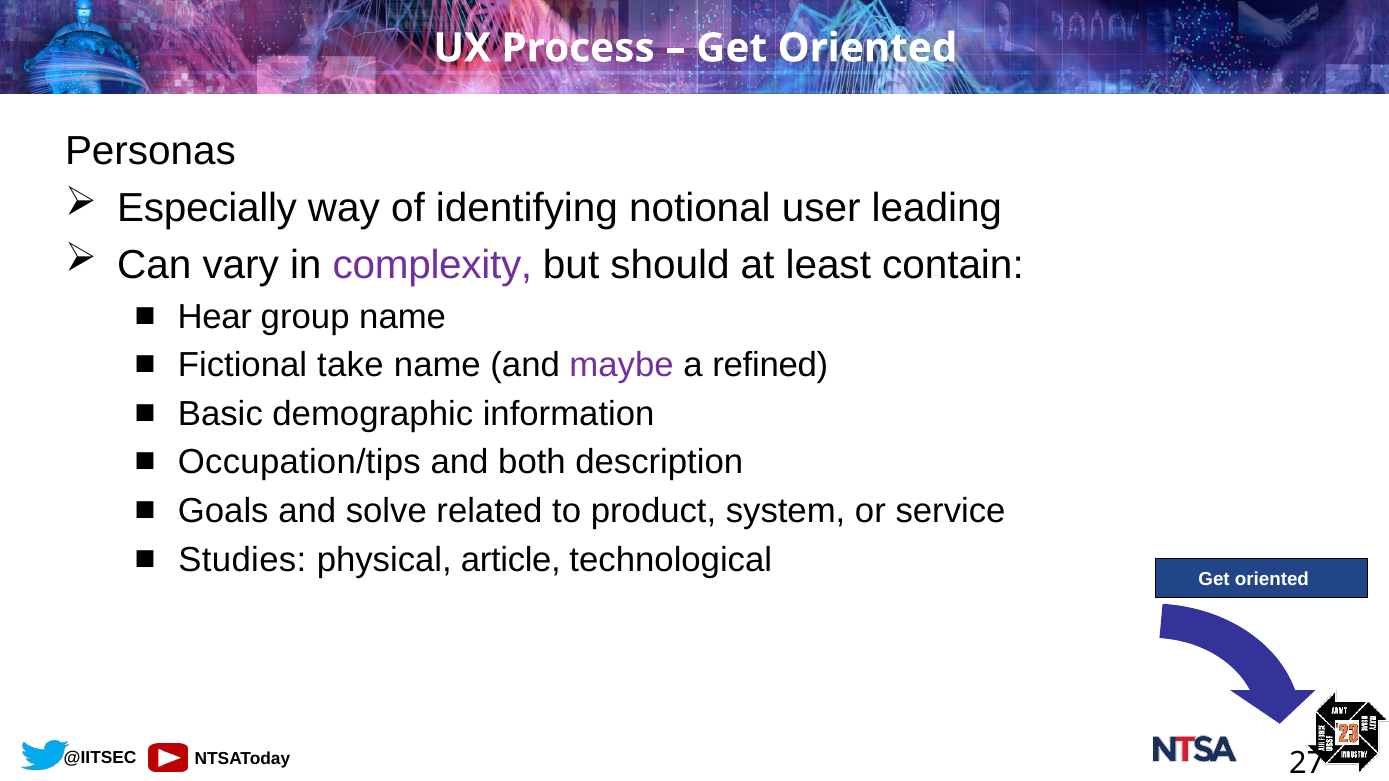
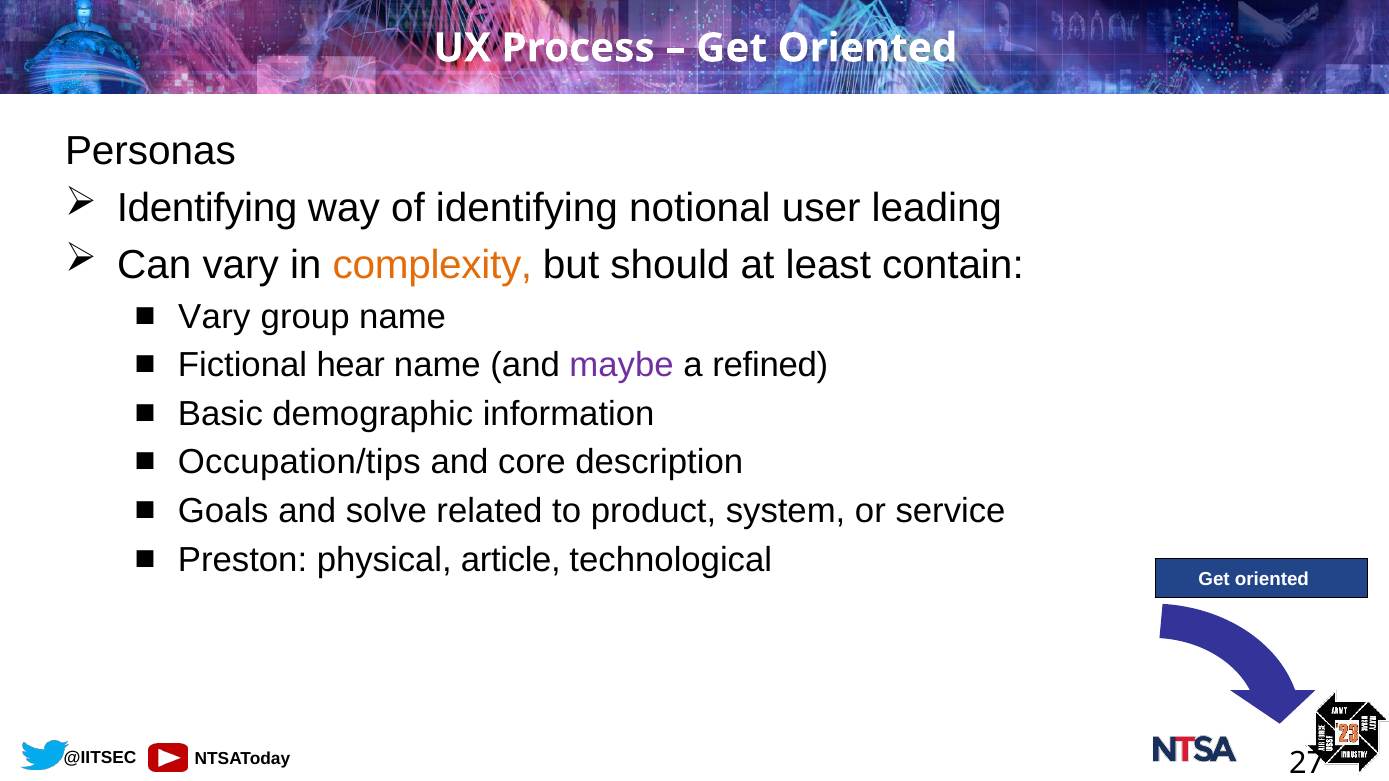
Especially: Especially -> Identifying (207, 208)
complexity colour: purple -> orange (432, 265)
Hear: Hear -> Vary (214, 317)
take: take -> hear (351, 365)
both: both -> core (532, 463)
Studies: Studies -> Preston (243, 560)
